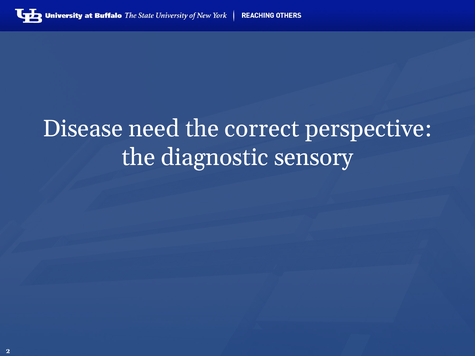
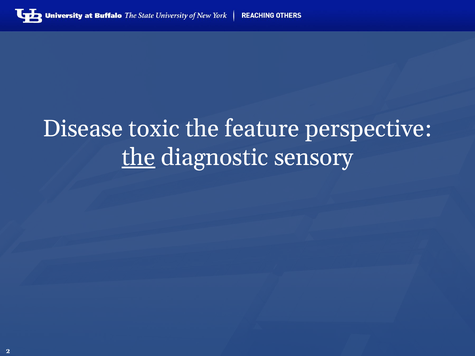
need: need -> toxic (154, 129)
correct: correct -> feature (262, 129)
the underline: none -> present (138, 157)
